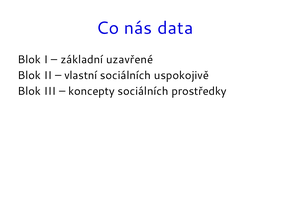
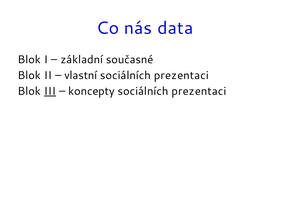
uzavřené: uzavřené -> současné (130, 60)
uspokojivě: uspokojivě -> prezentaci (181, 76)
III underline: none -> present (50, 91)
prostředky: prostředky -> prezentaci (199, 91)
